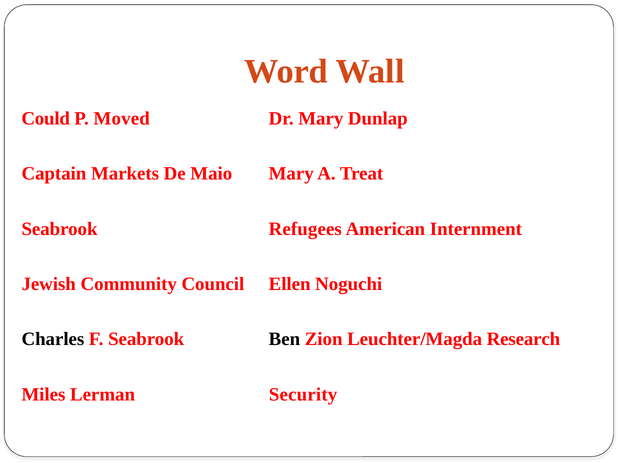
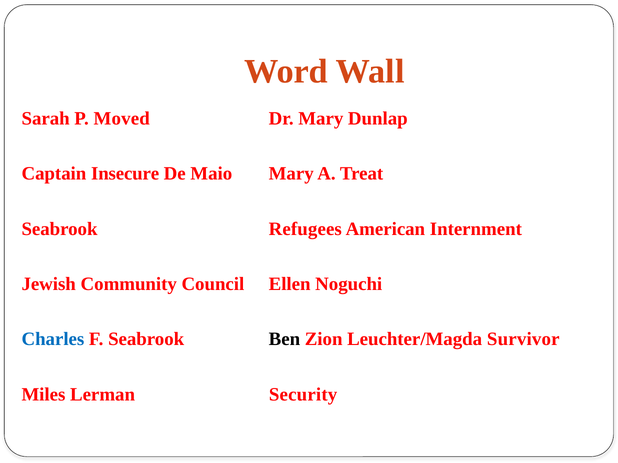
Could: Could -> Sarah (46, 119)
Markets: Markets -> Insecure (125, 174)
Charles colour: black -> blue (53, 340)
Research: Research -> Survivor (523, 340)
